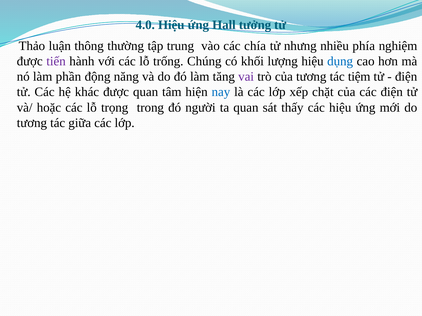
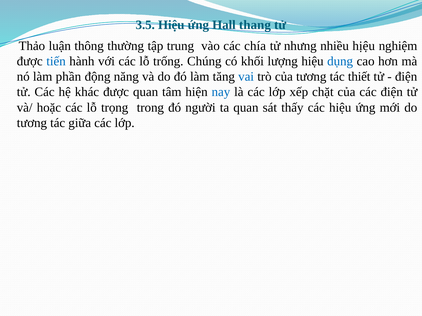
4.0: 4.0 -> 3.5 (145, 25)
tưởng: tưởng -> thang (255, 25)
phía: phía -> hịệu (364, 46)
tiến colour: purple -> blue (56, 61)
vai colour: purple -> blue (246, 77)
tiệm: tiệm -> thiết (359, 77)
